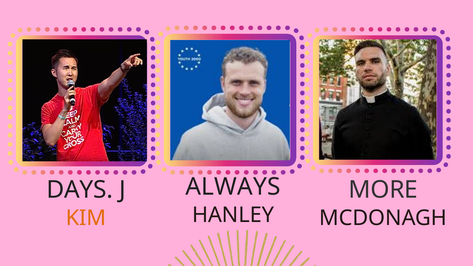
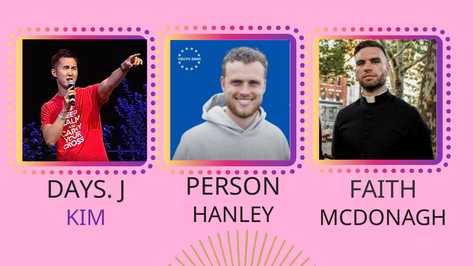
ALWAYS: ALWAYS -> PERSON (233, 187)
MORE: MORE -> FAITH (383, 190)
KIM colour: orange -> purple (86, 218)
